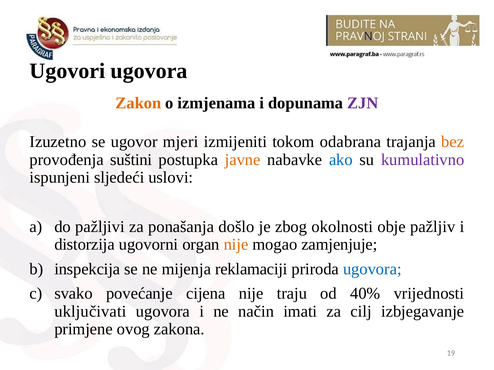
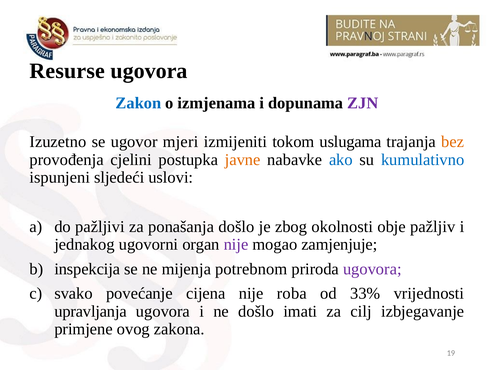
Ugovori: Ugovori -> Resurse (67, 71)
Zakon colour: orange -> blue (138, 103)
odabrana: odabrana -> uslugama (351, 142)
suštini: suštini -> cjelini (131, 160)
kumulativno colour: purple -> blue (423, 160)
distorzija: distorzija -> jednakog (84, 245)
nije colour: orange -> purple (236, 245)
reklamaciji: reklamaciji -> potrebnom (251, 269)
ugovora colour: blue -> purple (372, 269)
traju: traju -> roba (292, 294)
40%: 40% -> 33% (365, 294)
uključivati: uključivati -> upravljanja (91, 312)
ne način: način -> došlo (256, 312)
